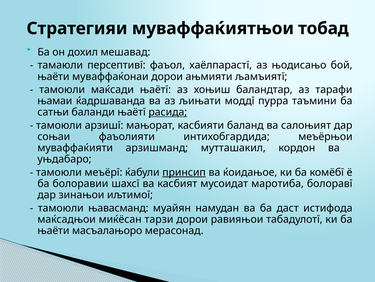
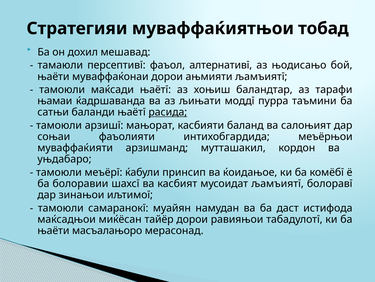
хаёлпарастї: хаёлпарастї -> алтернативї (221, 65)
принсип underline: present -> none (184, 172)
мусоидат маротиба: маротиба -> љамъиятї (278, 183)
њавасманд: њавасманд -> самаранокї (118, 208)
тарзи: тарзи -> тайёр (159, 219)
